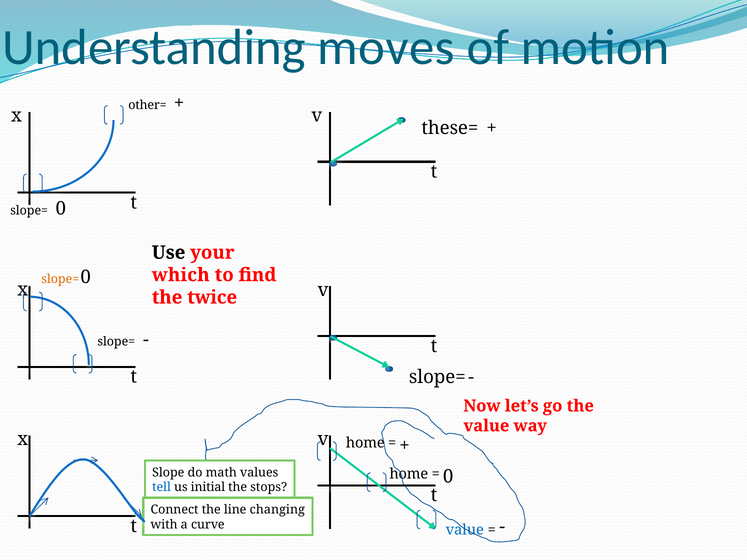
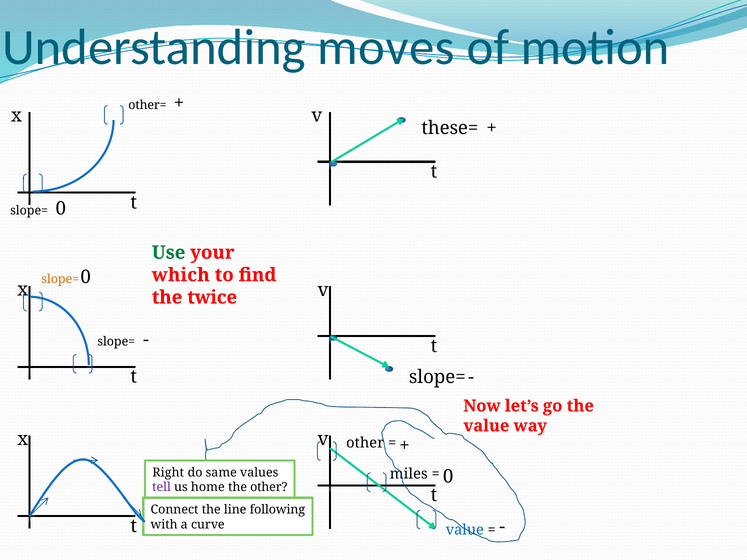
Use colour: black -> green (169, 253)
home: home -> other (365, 443)
Slope: Slope -> Right (168, 473)
math: math -> same (221, 473)
home: home -> miles (409, 474)
tell colour: blue -> purple (162, 488)
initial: initial -> home (208, 488)
the stops: stops -> other (269, 488)
changing: changing -> following (277, 510)
